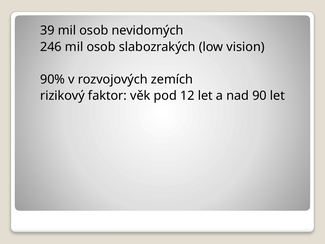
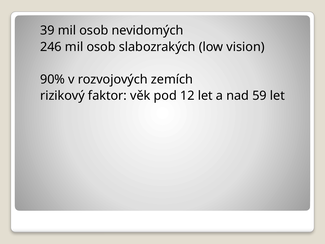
90: 90 -> 59 (259, 96)
